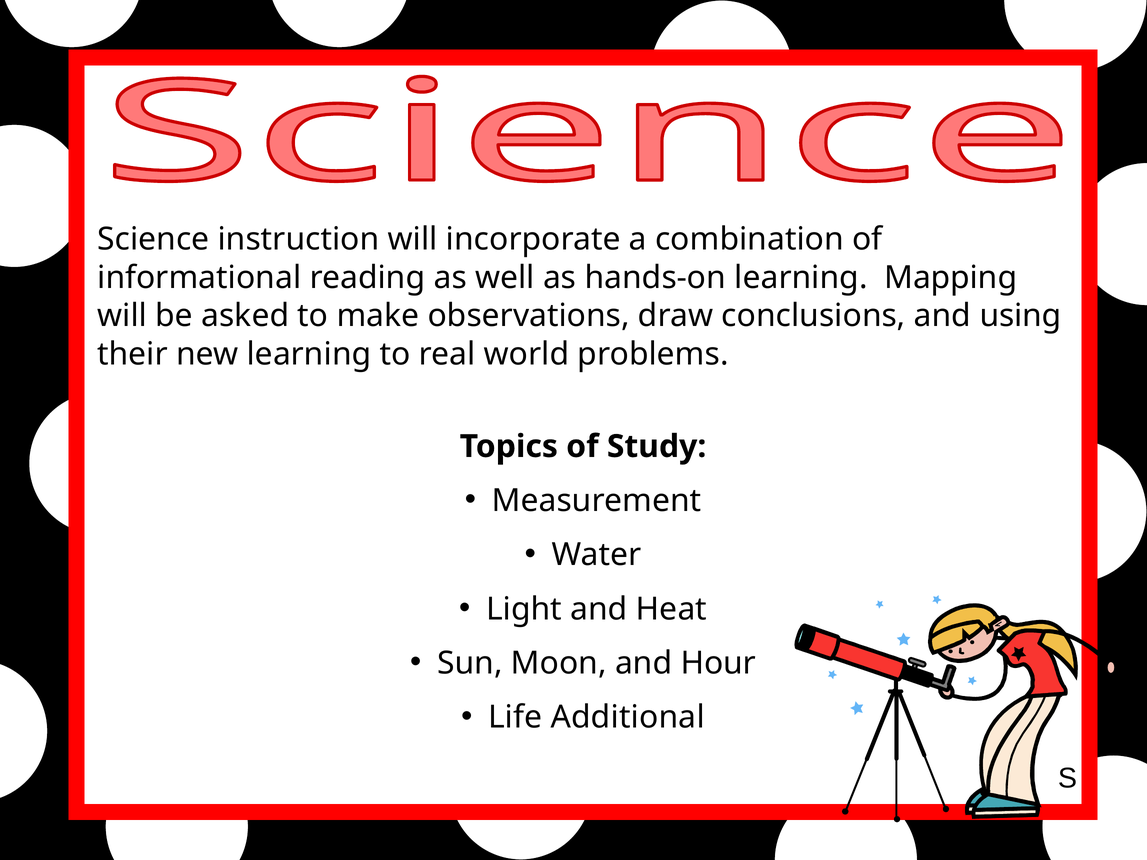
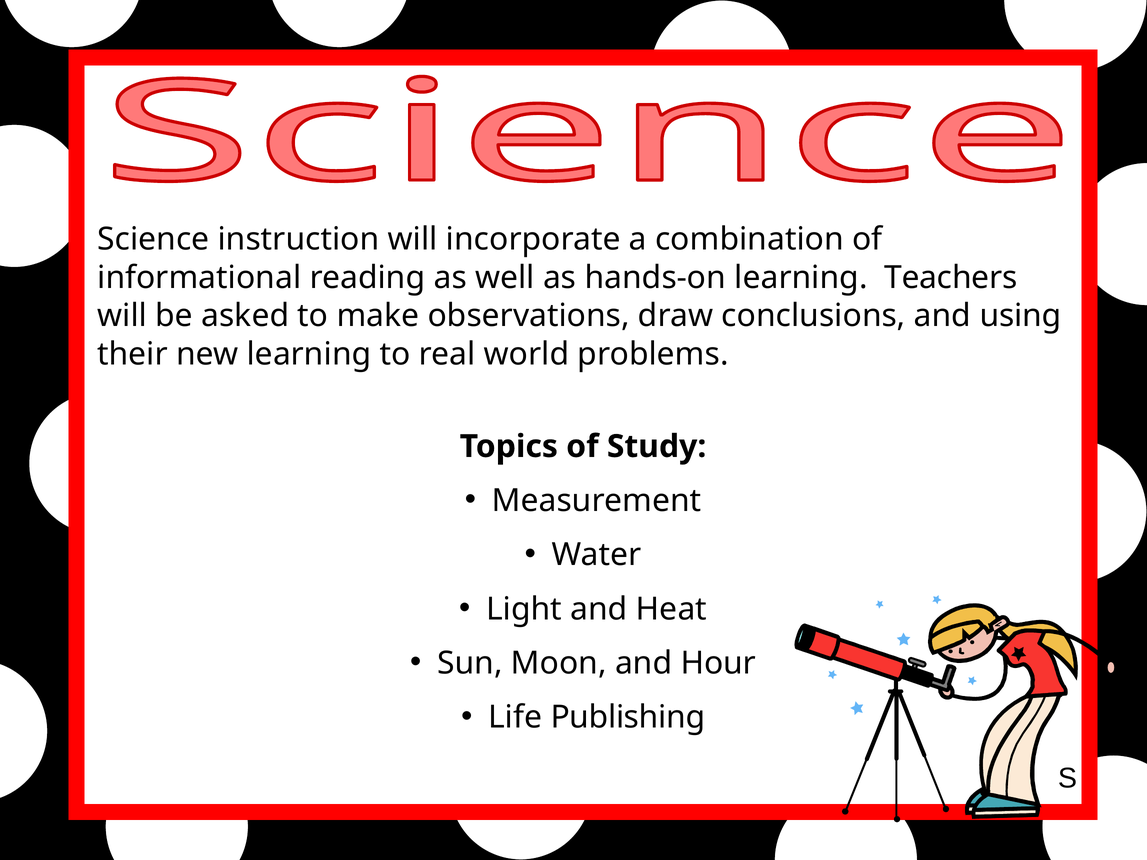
Mapping: Mapping -> Teachers (951, 278)
Additional: Additional -> Publishing (628, 718)
